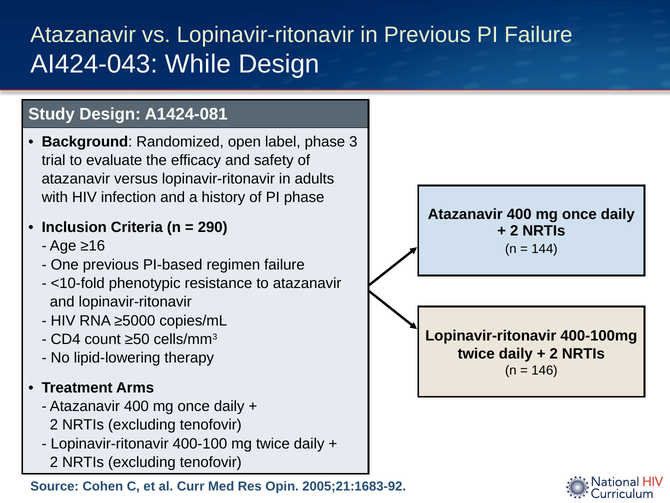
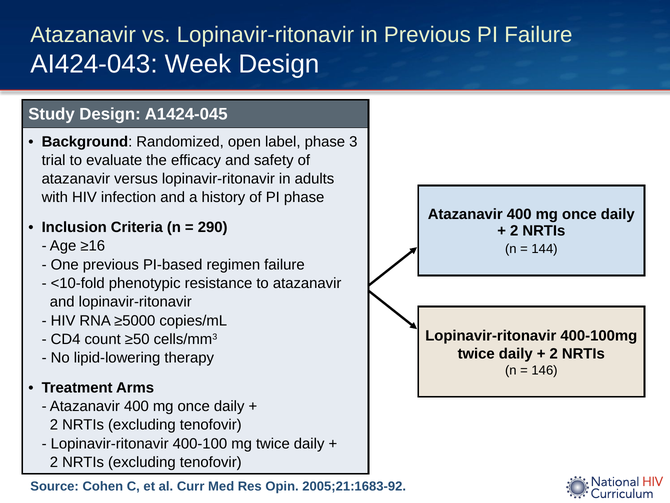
While: While -> Week (198, 64)
A1424-081: A1424-081 -> A1424-045 (186, 114)
